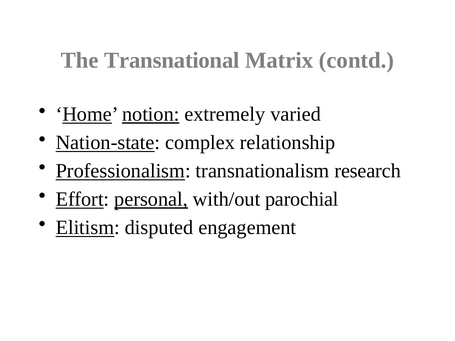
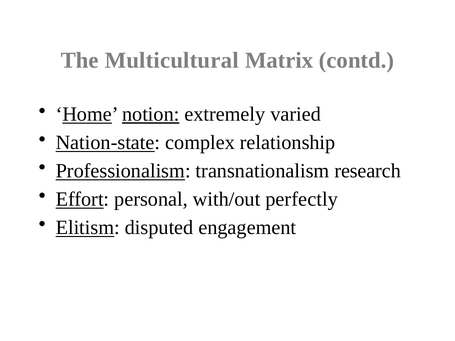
Transnational: Transnational -> Multicultural (172, 60)
personal underline: present -> none (151, 199)
parochial: parochial -> perfectly (302, 199)
